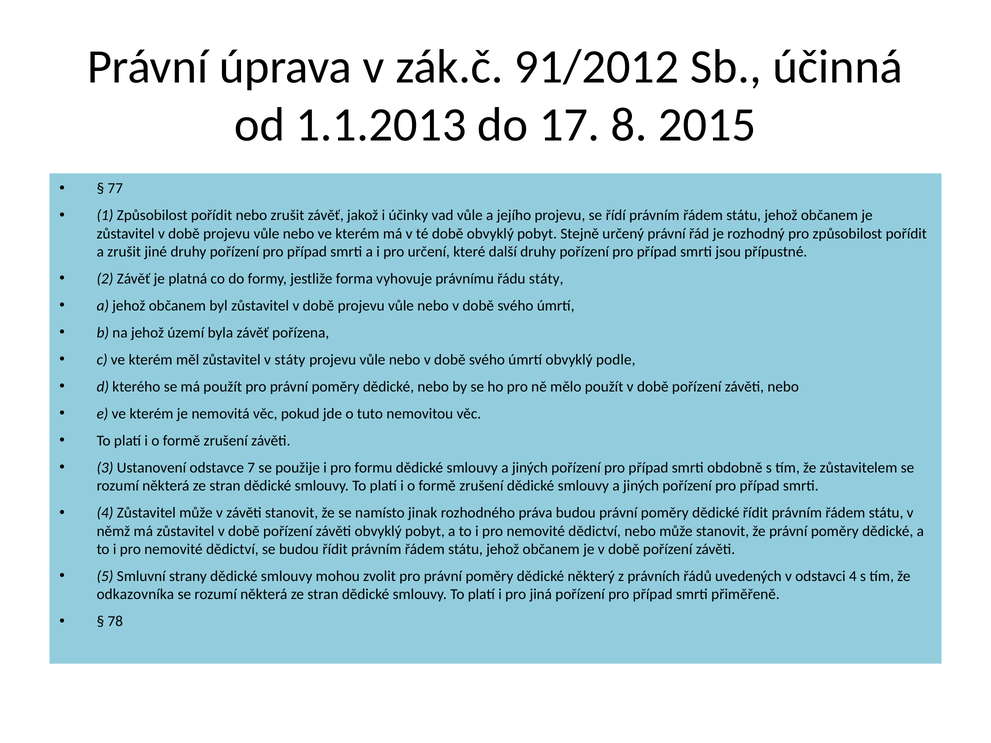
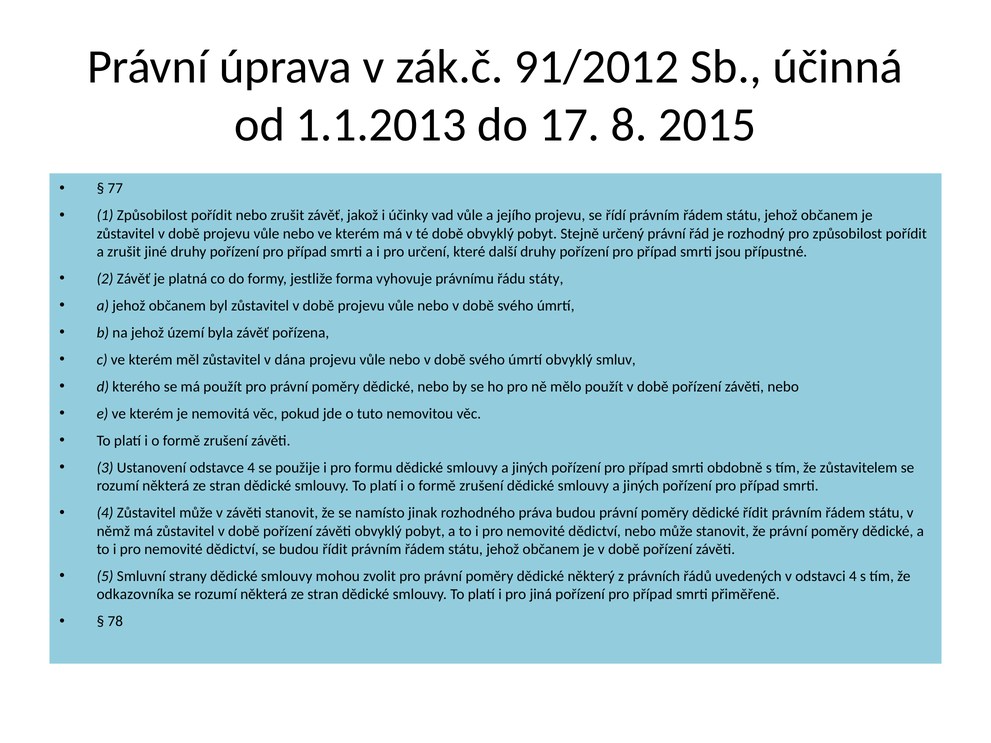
v státy: státy -> dána (290, 360)
podle: podle -> smluv (616, 360)
odstavce 7: 7 -> 4 (251, 468)
